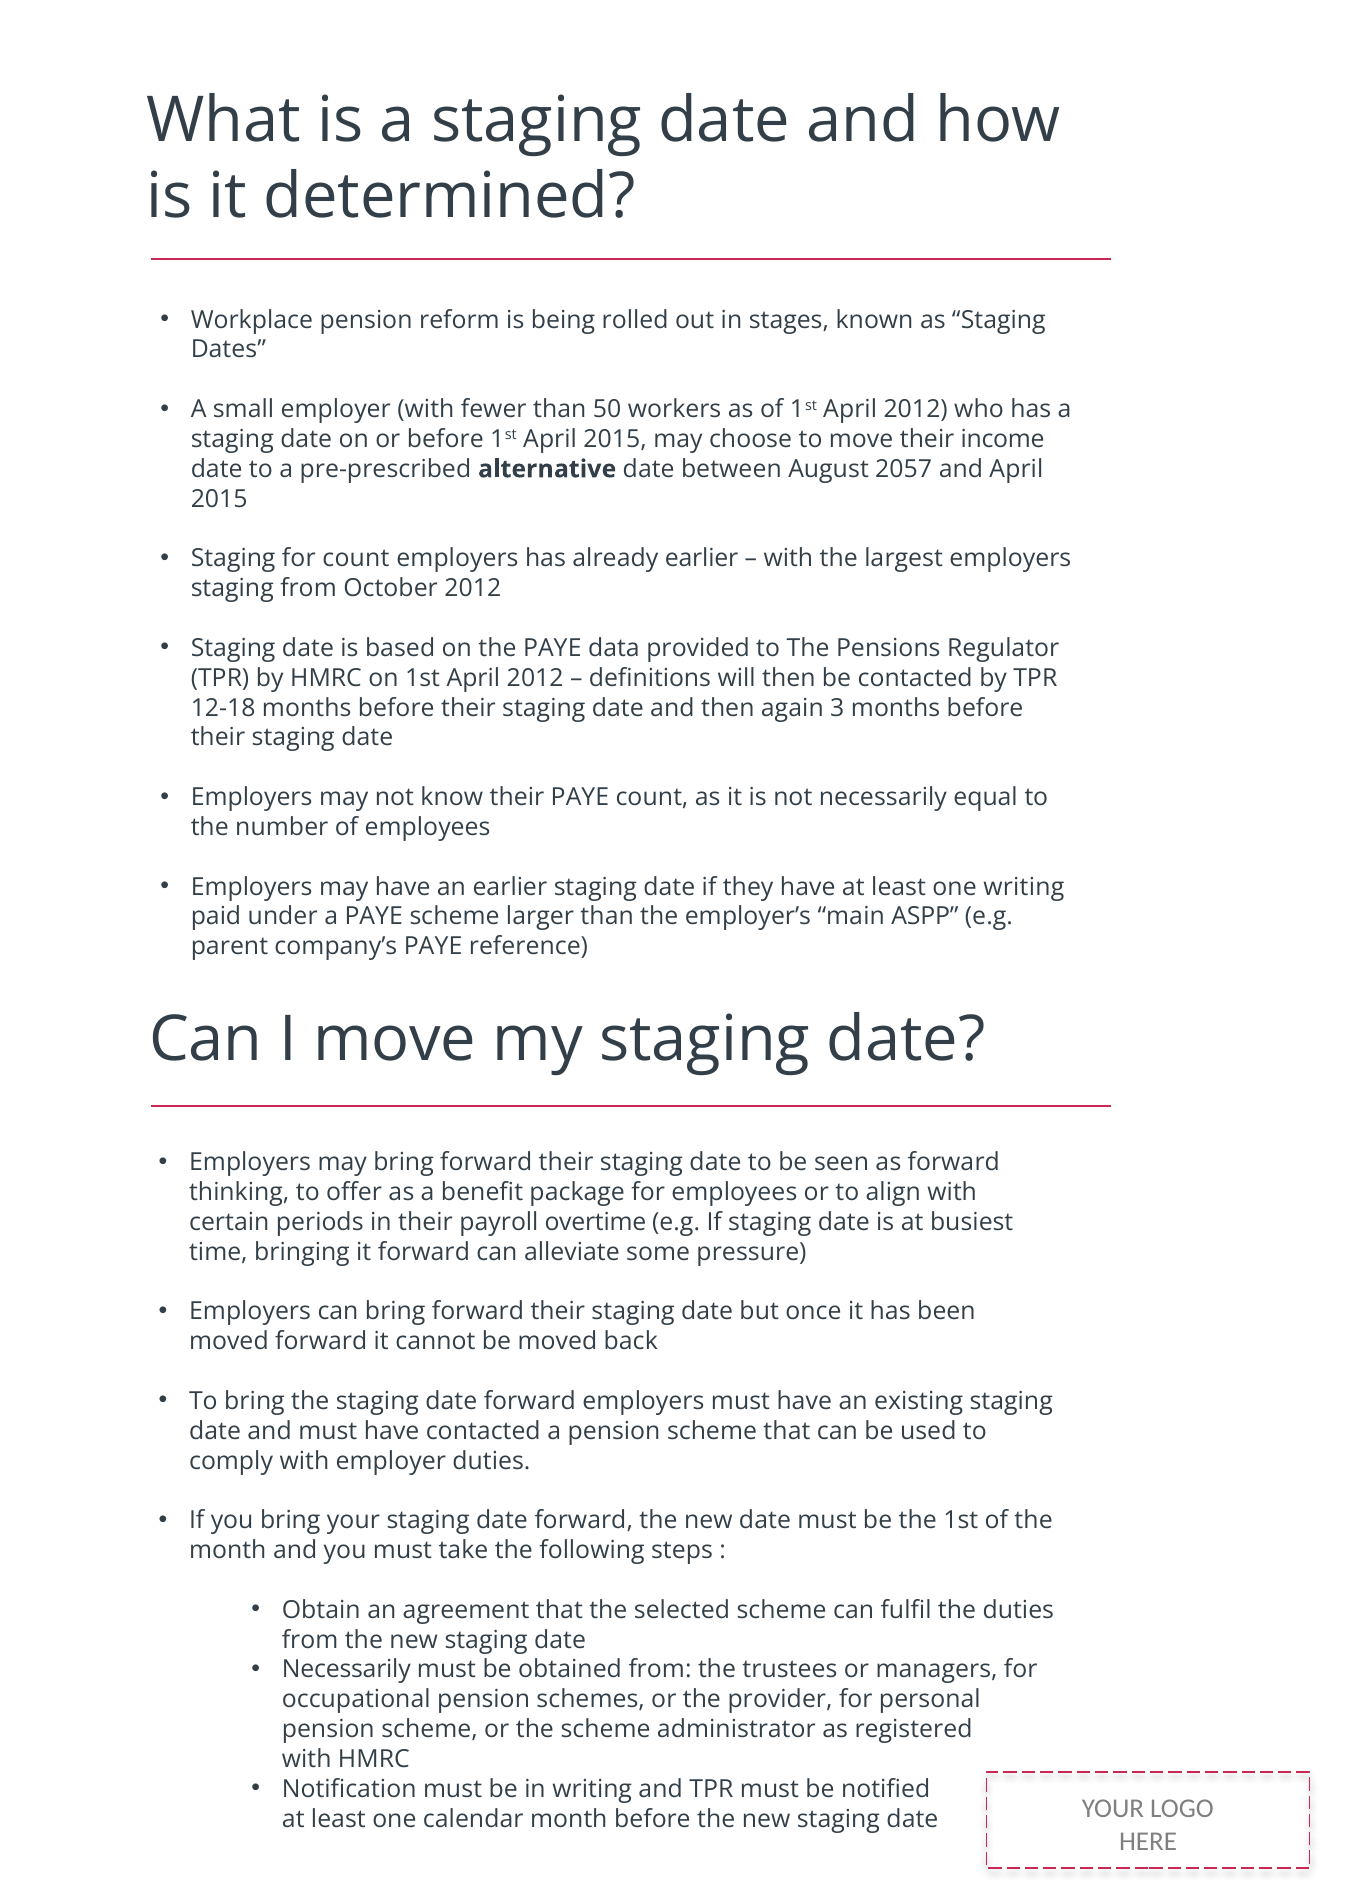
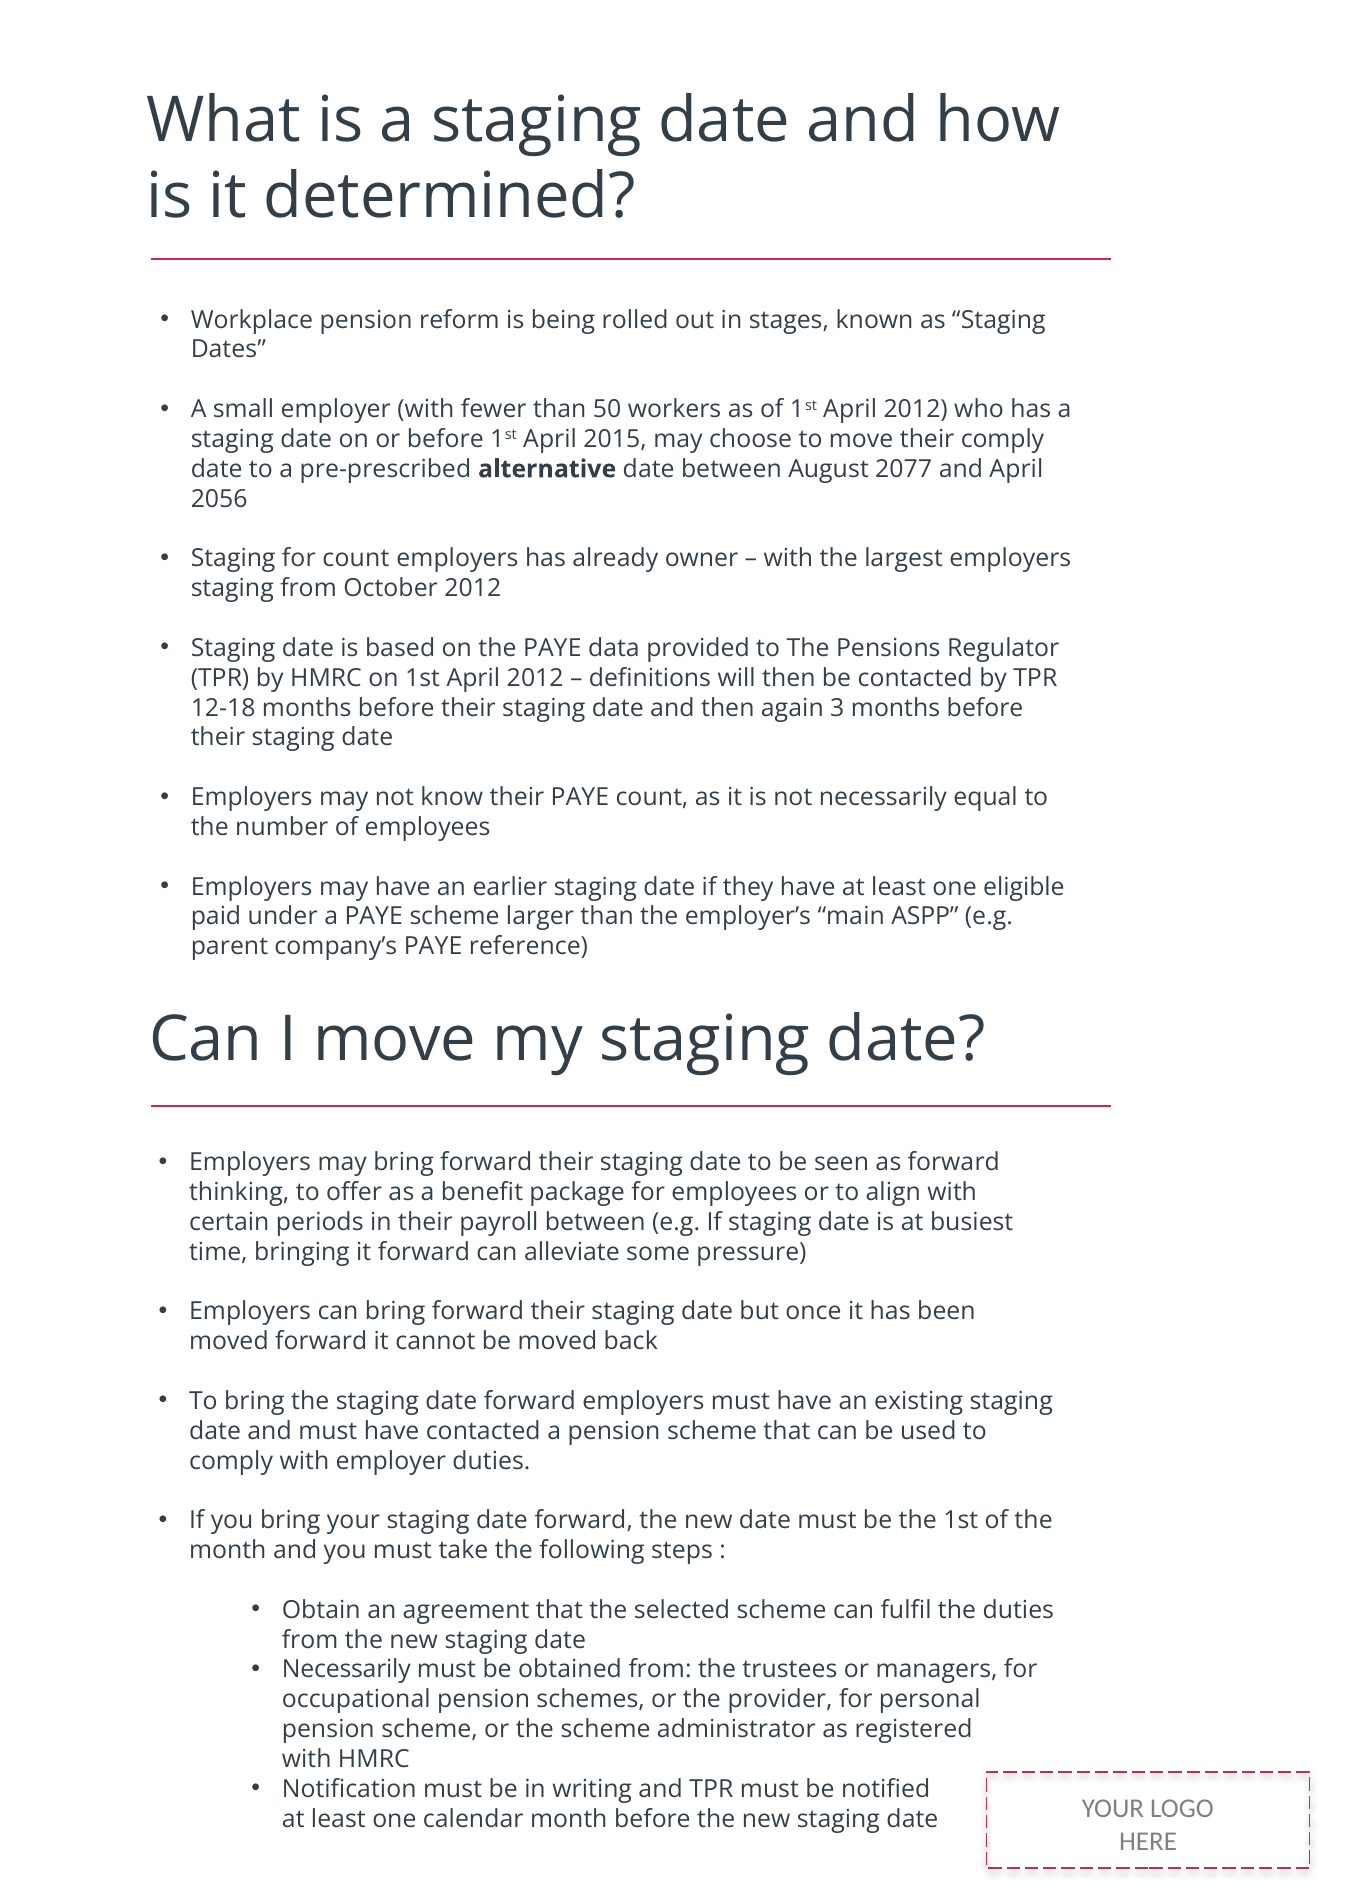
their income: income -> comply (1002, 439)
2057: 2057 -> 2077 (904, 469)
2015: 2015 -> 2056 (219, 499)
already earlier: earlier -> owner (701, 559)
one writing: writing -> eligible (1024, 887)
payroll overtime: overtime -> between (595, 1222)
